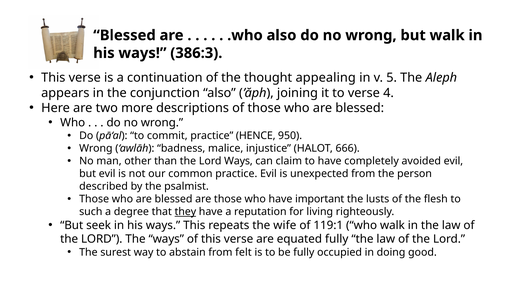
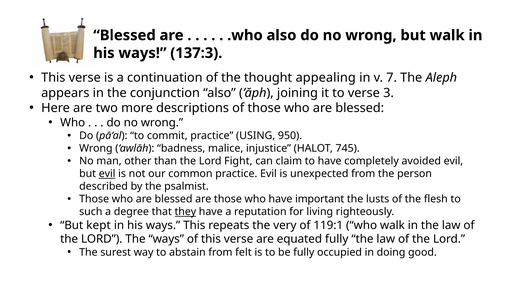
386:3: 386:3 -> 137:3 (196, 53)
5: 5 -> 7 (392, 78)
4: 4 -> 3 (389, 93)
HENCE: HENCE -> USING (256, 136)
666: 666 -> 745 (348, 149)
Lord Ways: Ways -> Fight (238, 161)
evil underline: none -> present (107, 174)
seek: seek -> kept (99, 225)
wife: wife -> very (285, 225)
